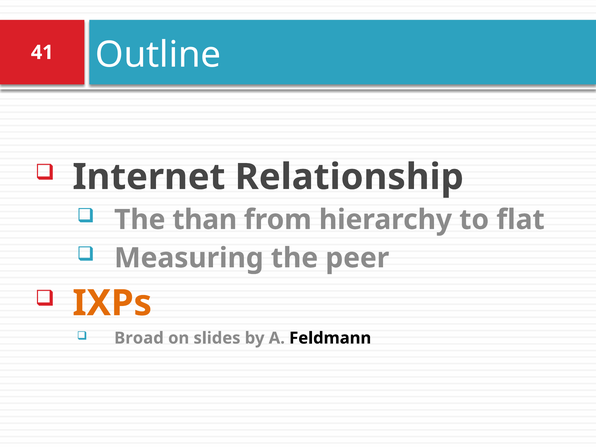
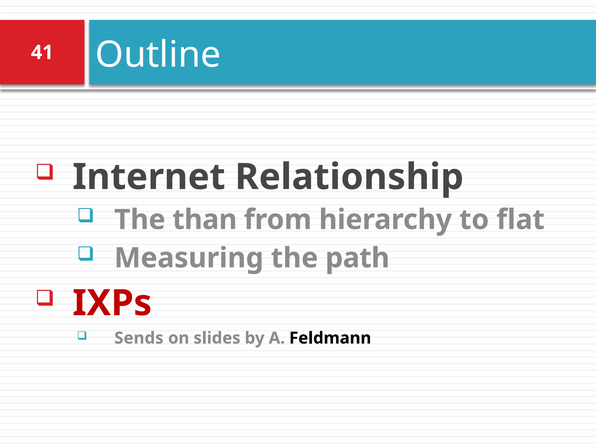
peer: peer -> path (357, 258)
IXPs colour: orange -> red (112, 303)
Broad: Broad -> Sends (139, 338)
